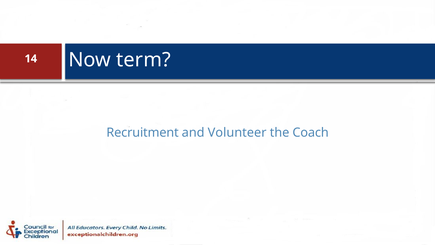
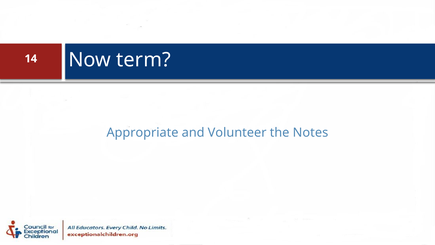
Recruitment: Recruitment -> Appropriate (142, 132)
Coach: Coach -> Notes (310, 132)
